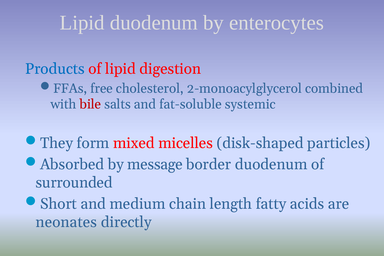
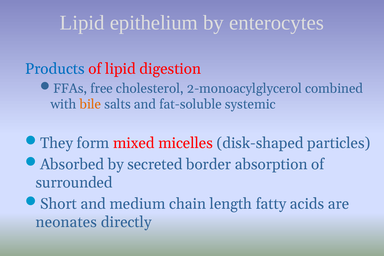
Lipid duodenum: duodenum -> epithelium (154, 23)
bile colour: red -> orange (90, 104)
message: message -> secreted (155, 164)
border duodenum: duodenum -> absorption (271, 164)
